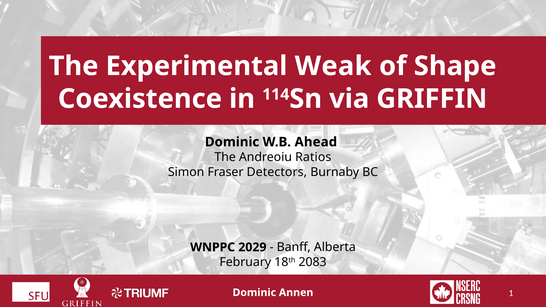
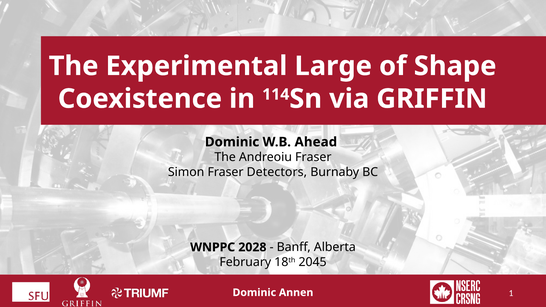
Weak: Weak -> Large (333, 66)
Andreoiu Ratios: Ratios -> Fraser (313, 157)
2029: 2029 -> 2028 (252, 247)
2083: 2083 -> 2045 (313, 262)
